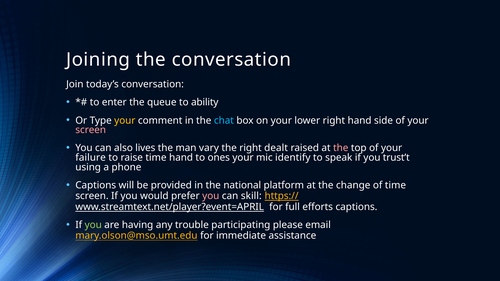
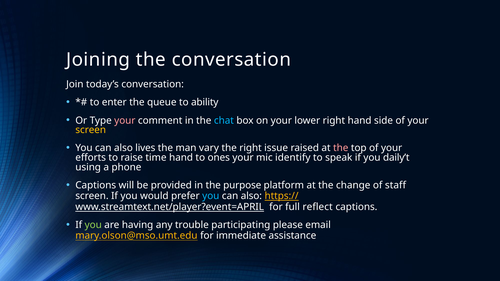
your colour: yellow -> pink (125, 121)
screen colour: pink -> yellow (91, 130)
dealt: dealt -> issue (276, 148)
failure: failure -> efforts (91, 158)
trust’t: trust’t -> daily’t (396, 158)
national: national -> purpose (242, 185)
of time: time -> staff (395, 185)
you colour: pink -> light blue (211, 196)
skill: skill -> also (251, 196)
efforts: efforts -> reflect (318, 207)
